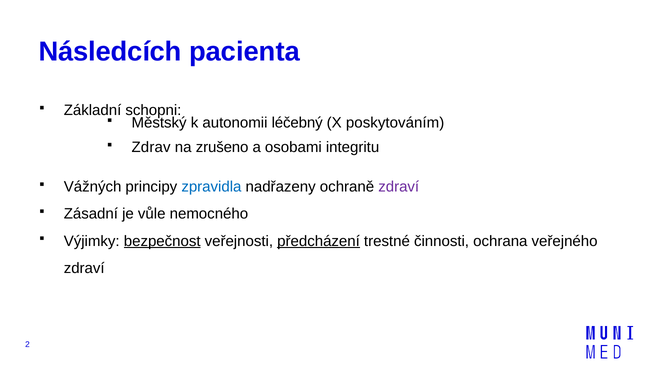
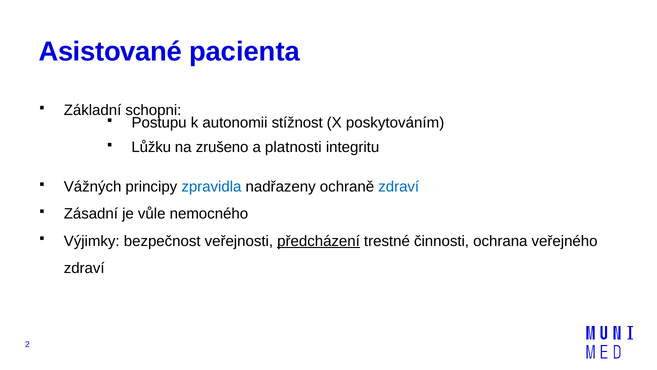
Následcích: Následcích -> Asistované (110, 52)
Městský: Městský -> Postupu (159, 123)
léčebný: léčebný -> stížnost (297, 123)
Zdrav: Zdrav -> Lůžku (151, 147)
osobami: osobami -> platnosti (293, 147)
zdraví colour: purple -> blue (399, 187)
bezpečnost underline: present -> none (162, 241)
